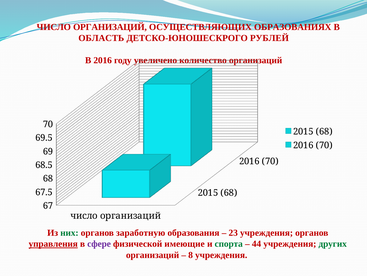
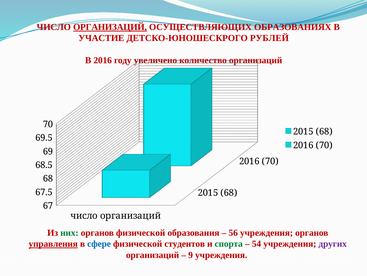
ОРГАНИЗАЦИЙ underline: none -> present (110, 27)
ОБЛАСТЬ: ОБЛАСТЬ -> УЧАСТИЕ (101, 38)
органов заработную: заработную -> физической (141, 232)
23: 23 -> 56 (233, 232)
сфере colour: purple -> blue (99, 243)
имеющие: имеющие -> студентов (185, 243)
44: 44 -> 54 (257, 243)
других colour: green -> purple (333, 243)
8: 8 -> 9 (191, 254)
